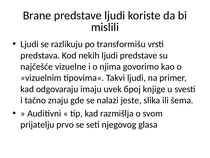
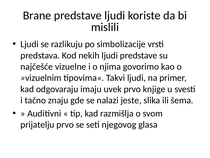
transformišu: transformišu -> simbolizacije (121, 44)
uvek број: број -> prvo (132, 89)
